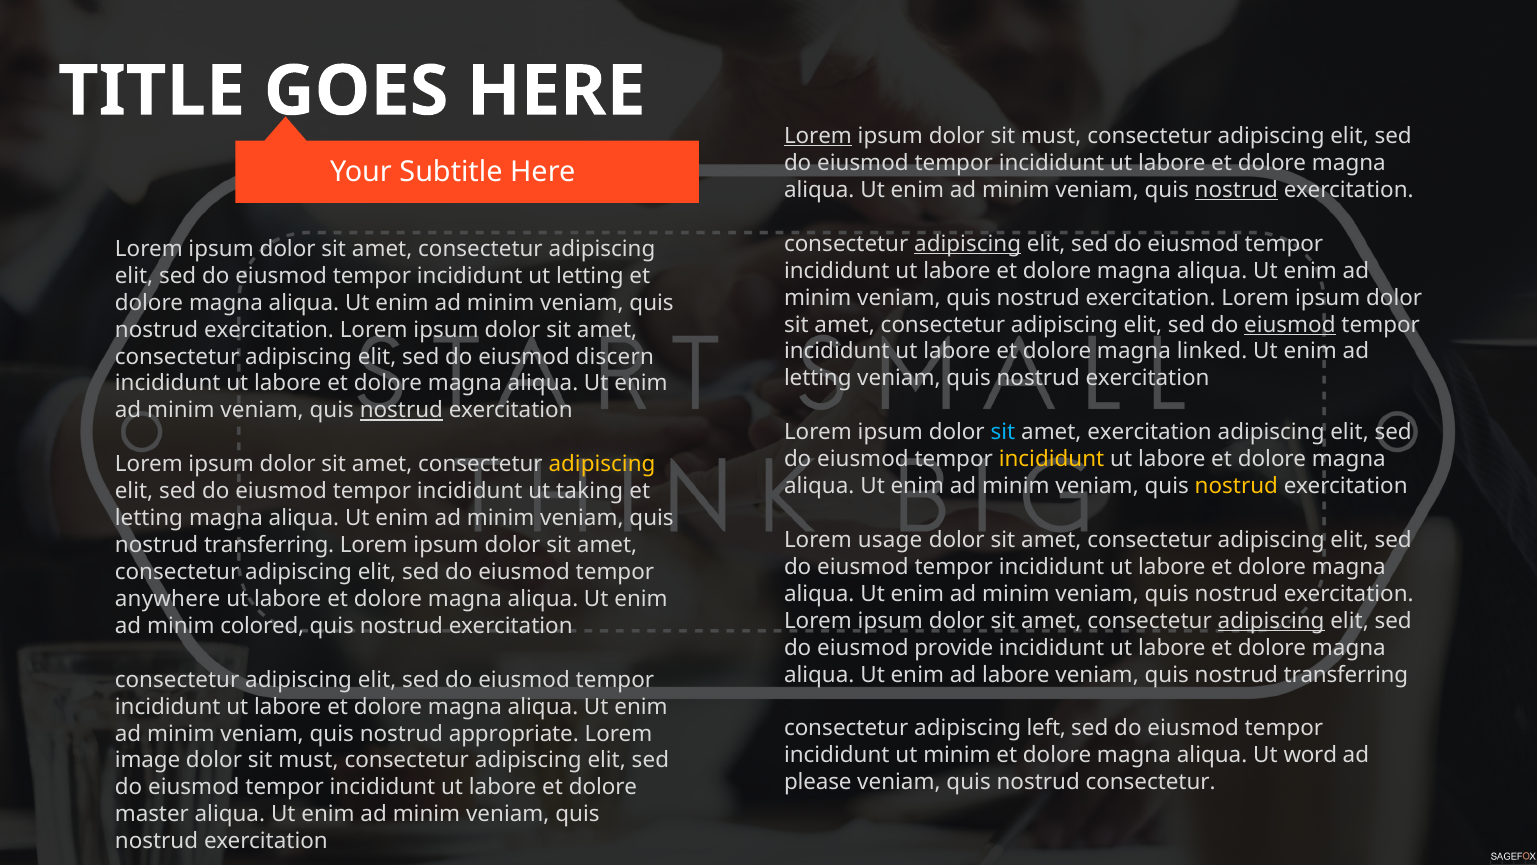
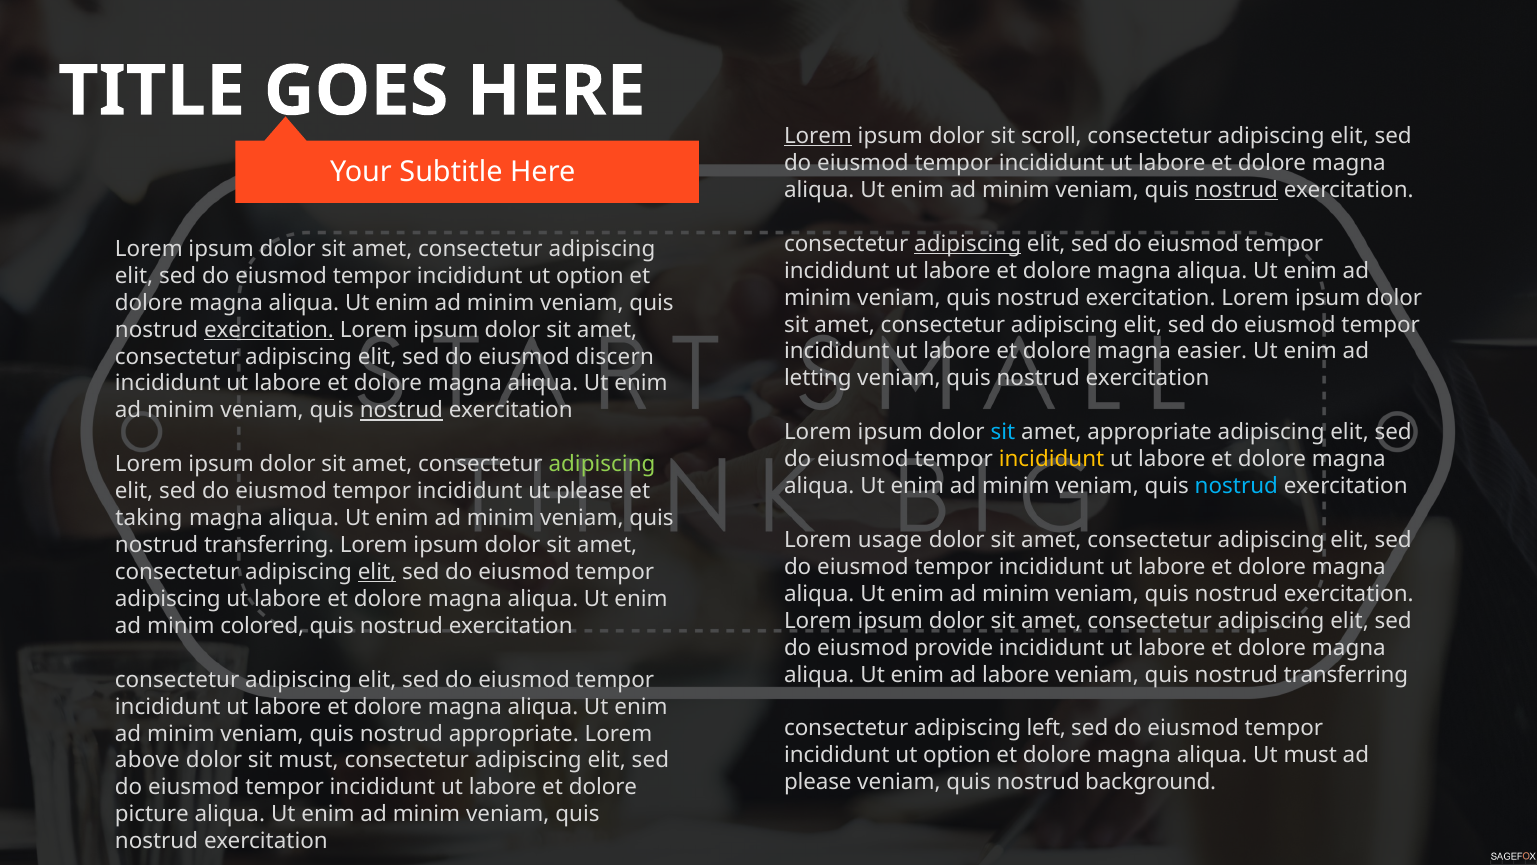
ipsum dolor sit must: must -> scroll (1051, 136)
letting: letting -> option (590, 276)
eiusmod underline: present -> none (1290, 324)
exercitation underline: none -> present (269, 330)
linked: linked -> easier (1212, 351)
amet exercitation: exercitation -> appropriate (1150, 432)
adipiscing colour: yellow -> light green (602, 464)
nostrud colour: yellow -> light blue (1236, 486)
ut taking: taking -> please (590, 491)
letting: letting -> taking (149, 518)
elit underline: none -> present (377, 572)
anywhere: anywhere -> adipiscing (168, 599)
adipiscing underline: present -> none (1271, 620)
minim: minim -> option (957, 755)
Ut word: word -> must (1310, 755)
image: image -> above (147, 760)
nostrud consectetur: consectetur -> background (1151, 782)
master: master -> picture (152, 814)
